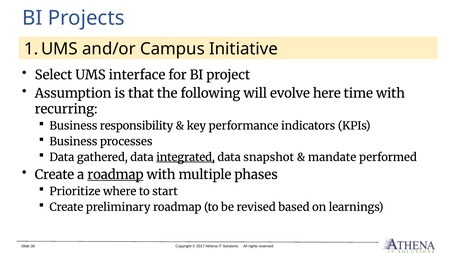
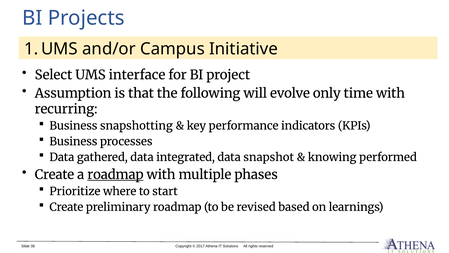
here: here -> only (327, 93)
responsibility: responsibility -> snapshotting (136, 126)
integrated underline: present -> none (186, 157)
mandate: mandate -> knowing (332, 157)
